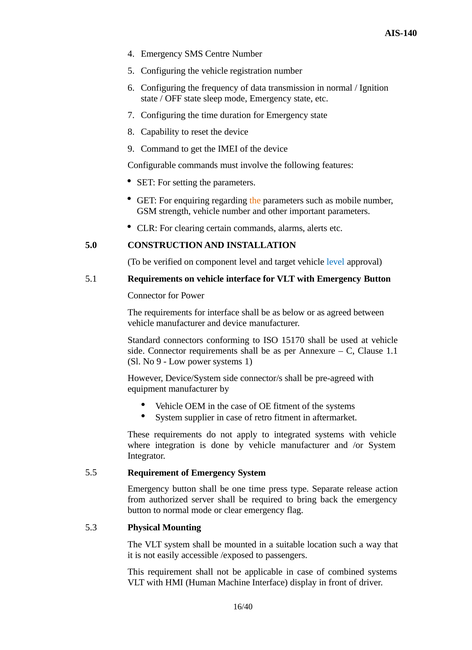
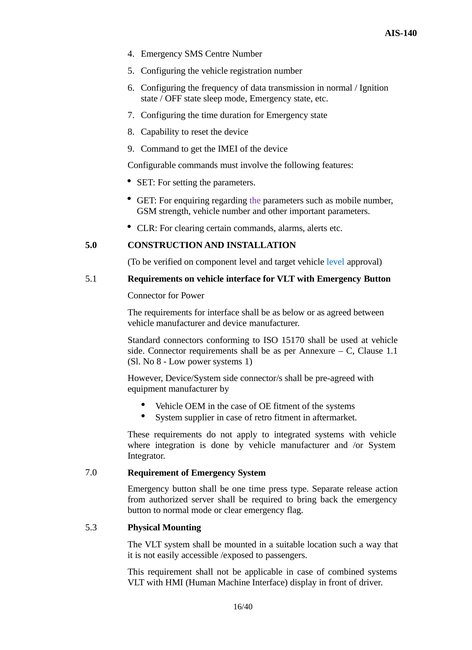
the colour: orange -> purple (255, 200)
No 9: 9 -> 8 (159, 361)
5.5: 5.5 -> 7.0 (91, 472)
